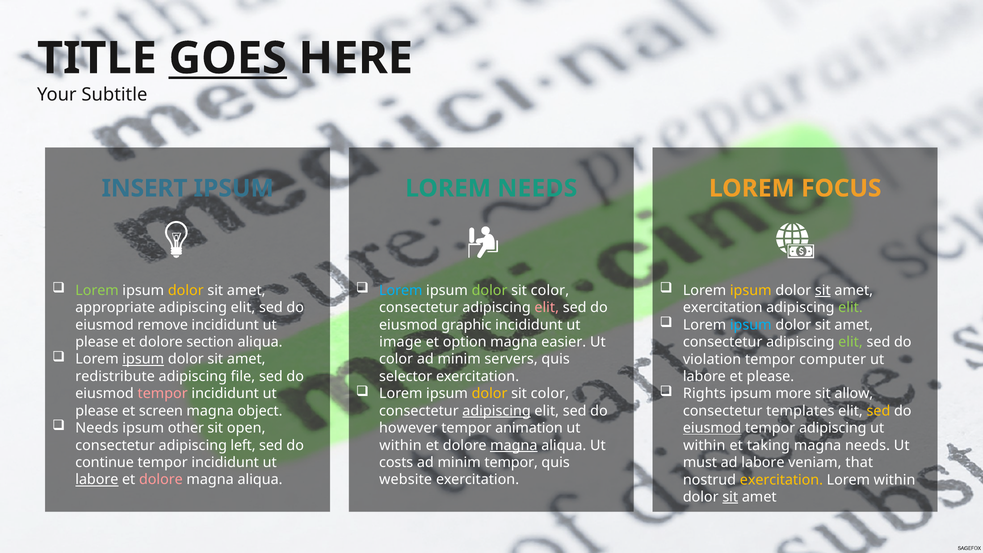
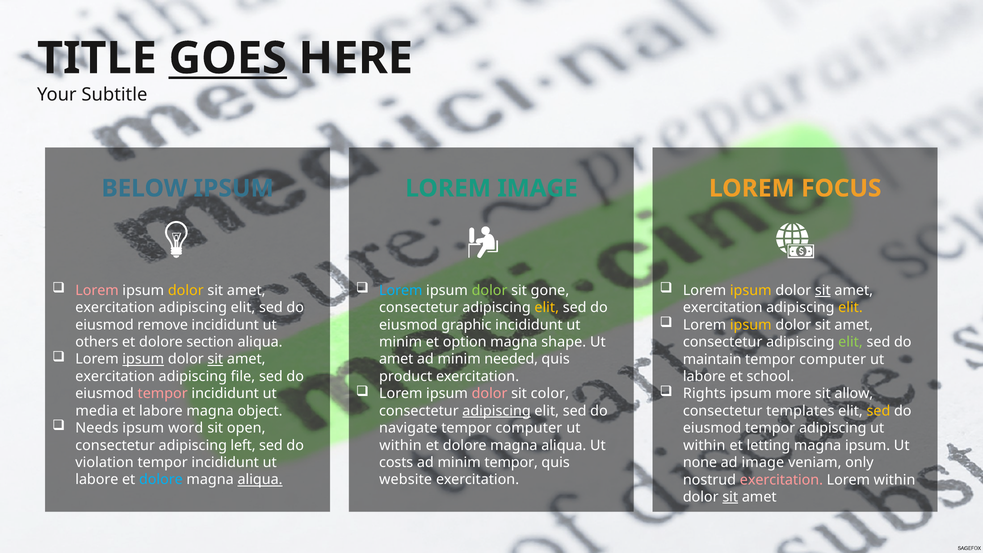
INSERT: INSERT -> BELOW (144, 188)
LOREM NEEDS: NEEDS -> IMAGE (538, 188)
Lorem colour: light green -> pink (97, 290)
color: color -> gone (550, 290)
appropriate: appropriate -> exercitation (115, 308)
elit colour: pink -> yellow (547, 308)
elit colour: light green -> yellow (850, 308)
ipsum colour: light blue -> yellow (751, 325)
please: please -> others (97, 342)
image: image -> minim (401, 342)
easier: easier -> shape (564, 342)
sit underline: none -> present (215, 359)
color: color -> amet (396, 359)
servers: servers -> needed (511, 359)
violation: violation -> maintain (712, 359)
redistribute: redistribute -> exercitation (115, 376)
selector: selector -> product (406, 376)
et please: please -> school (770, 376)
dolor colour: yellow -> pink (490, 394)
please: please -> media (97, 411)
et screen: screen -> labore (161, 411)
other: other -> word (186, 428)
however: however -> navigate (408, 428)
animation: animation -> computer (529, 428)
eiusmod underline: present -> none (712, 428)
magna underline: present -> none (514, 445)
taking: taking -> letting (768, 445)
magna needs: needs -> ipsum (868, 445)
continue: continue -> violation (105, 462)
must: must -> none (700, 463)
ad labore: labore -> image (763, 463)
that: that -> only (859, 463)
labore underline: present -> none (97, 480)
dolore colour: pink -> light blue (161, 480)
aliqua underline: none -> present (260, 480)
exercitation colour: yellow -> pink (781, 480)
